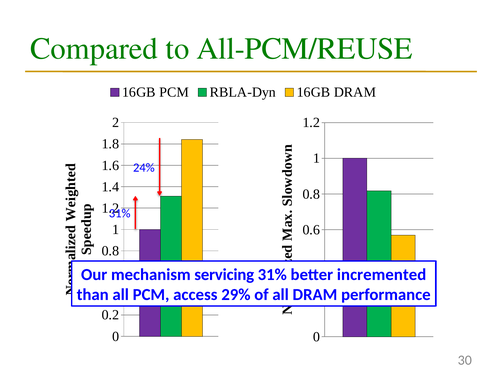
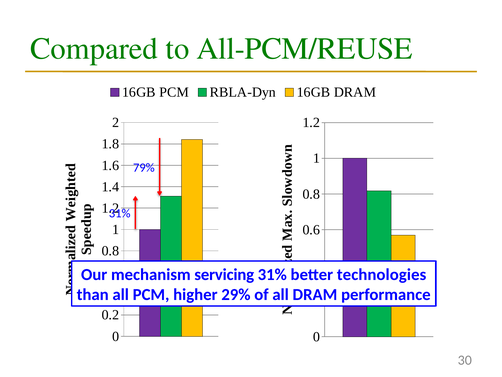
24%: 24% -> 79% (144, 167)
incremented: incremented -> technologies (382, 274)
access: access -> higher (195, 294)
